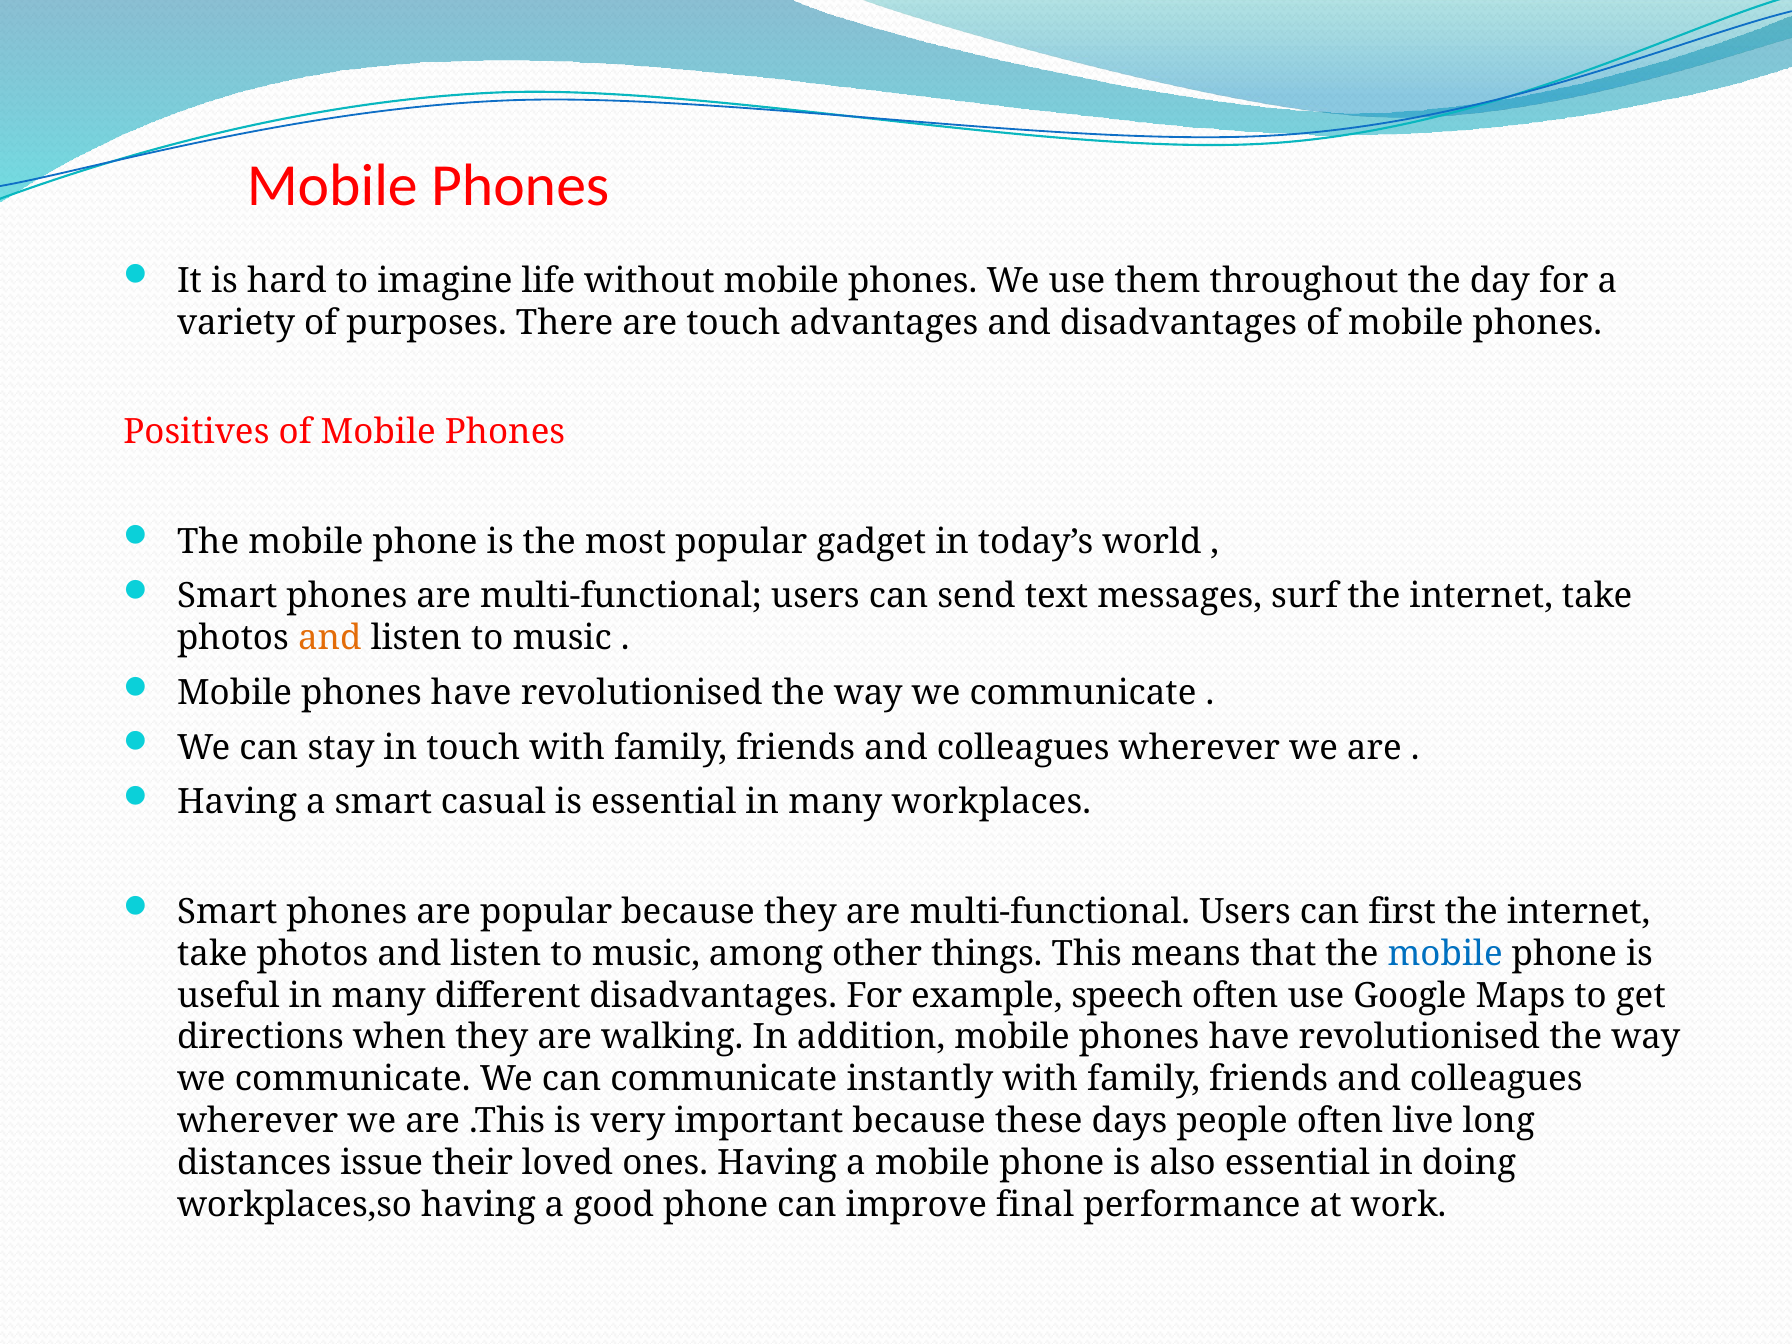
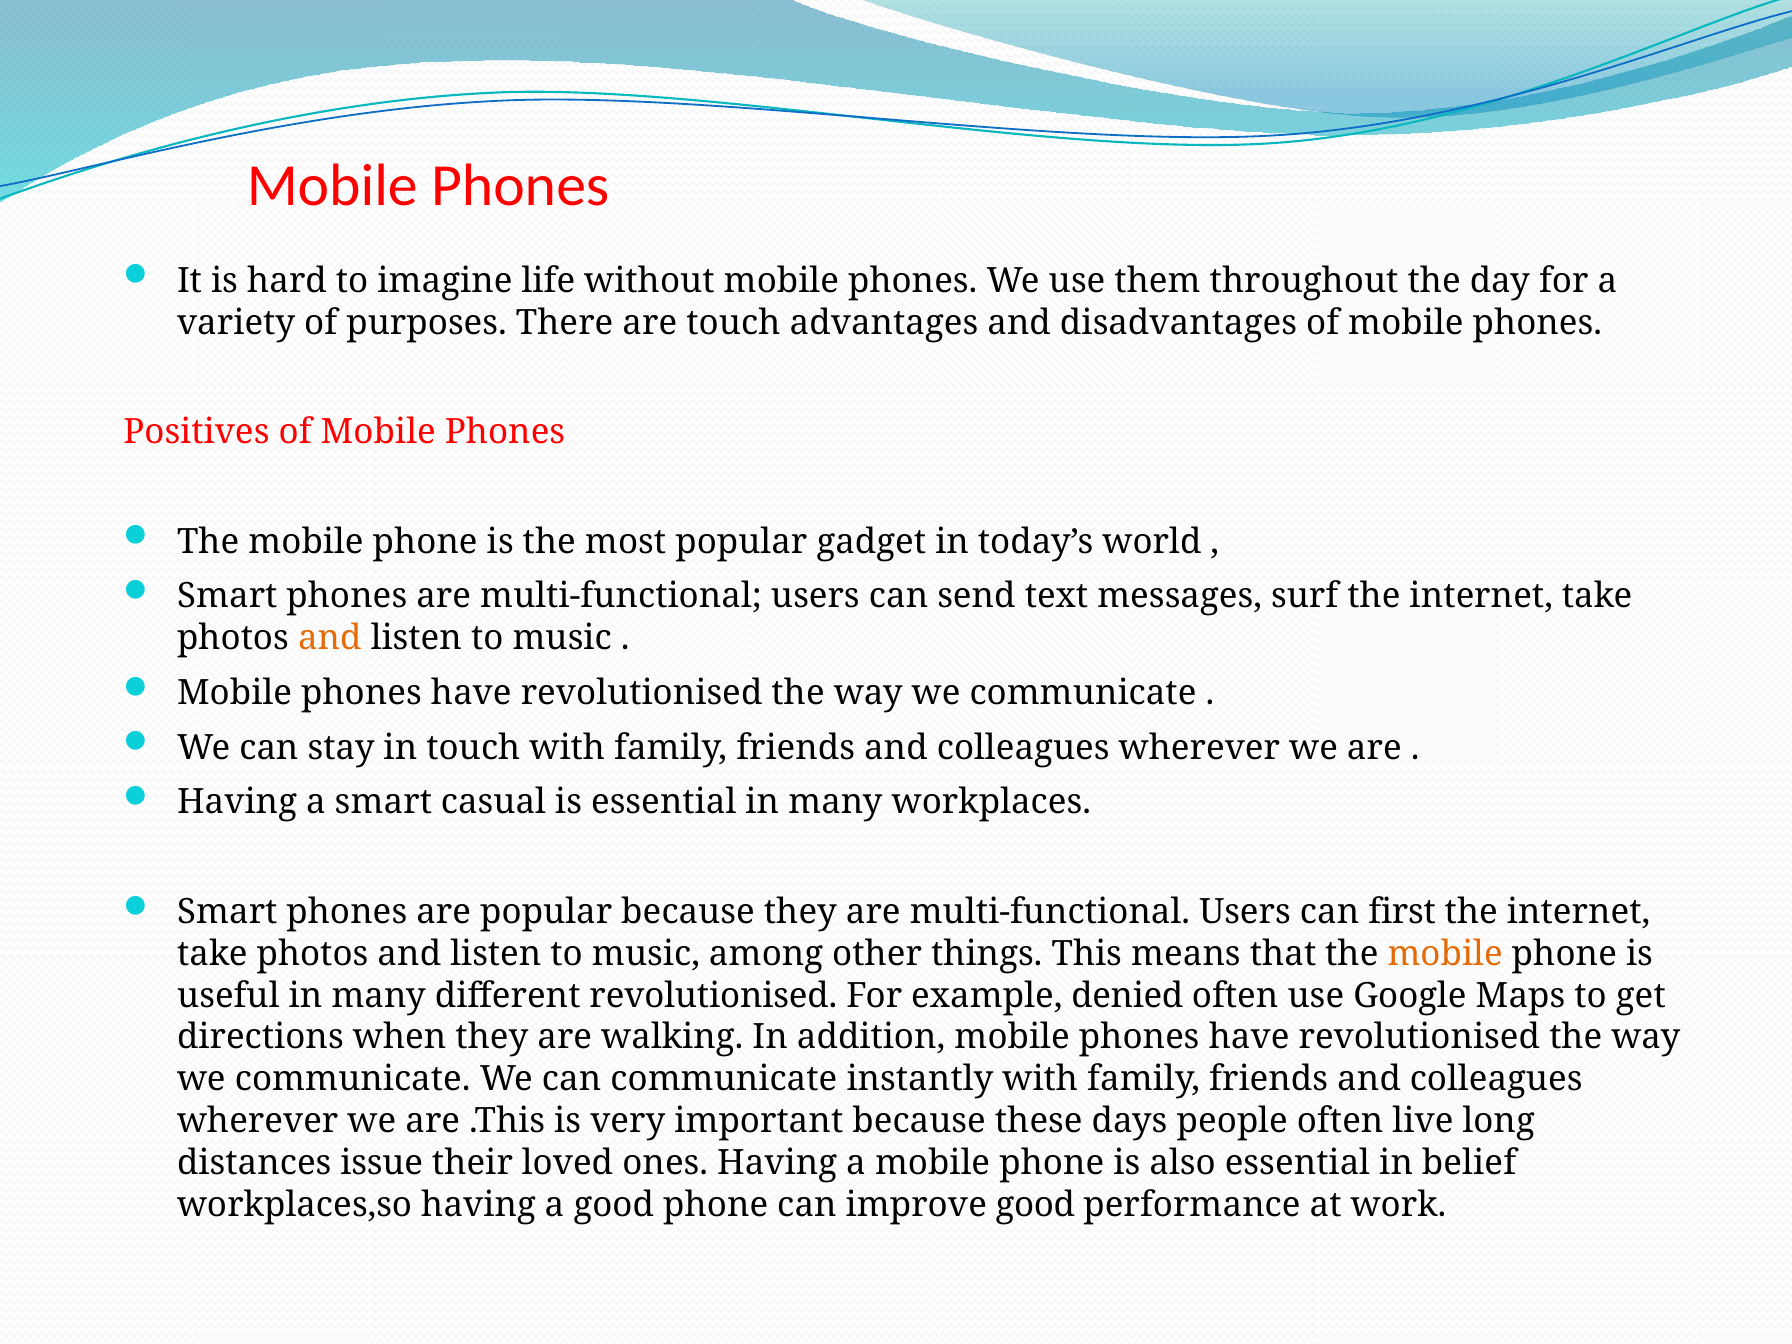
mobile colour: blue -> orange (1445, 954)
different disadvantages: disadvantages -> revolutionised (713, 996)
speech: speech -> denied (1127, 996)
doing: doing -> belief (1469, 1163)
improve final: final -> good (1035, 1205)
